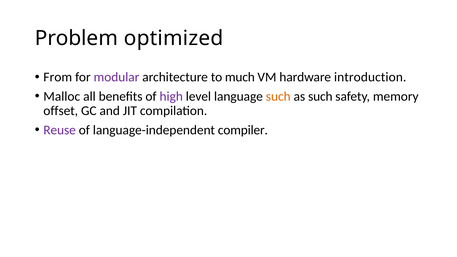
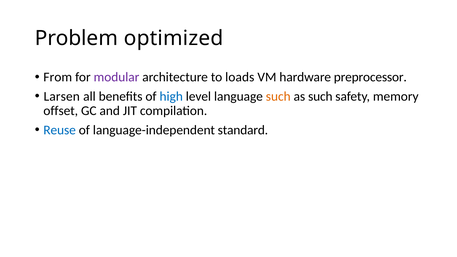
much: much -> loads (240, 77)
introduction: introduction -> preprocessor (370, 77)
Malloc: Malloc -> Larsen (62, 96)
high colour: purple -> blue (171, 96)
Reuse colour: purple -> blue (60, 130)
compiler: compiler -> standard (243, 130)
